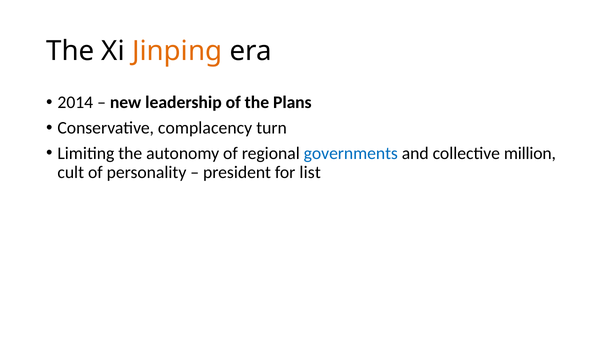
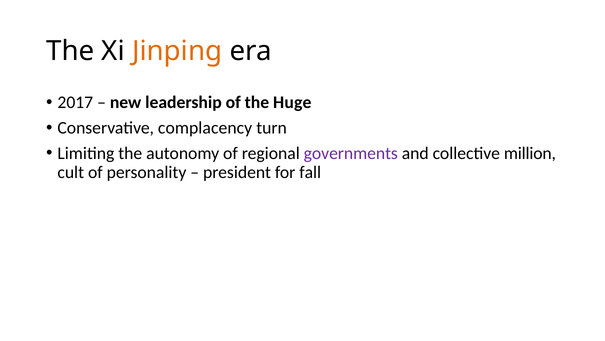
2014: 2014 -> 2017 (75, 102)
Plans: Plans -> Huge (292, 102)
governments colour: blue -> purple (351, 153)
list: list -> fall (310, 172)
